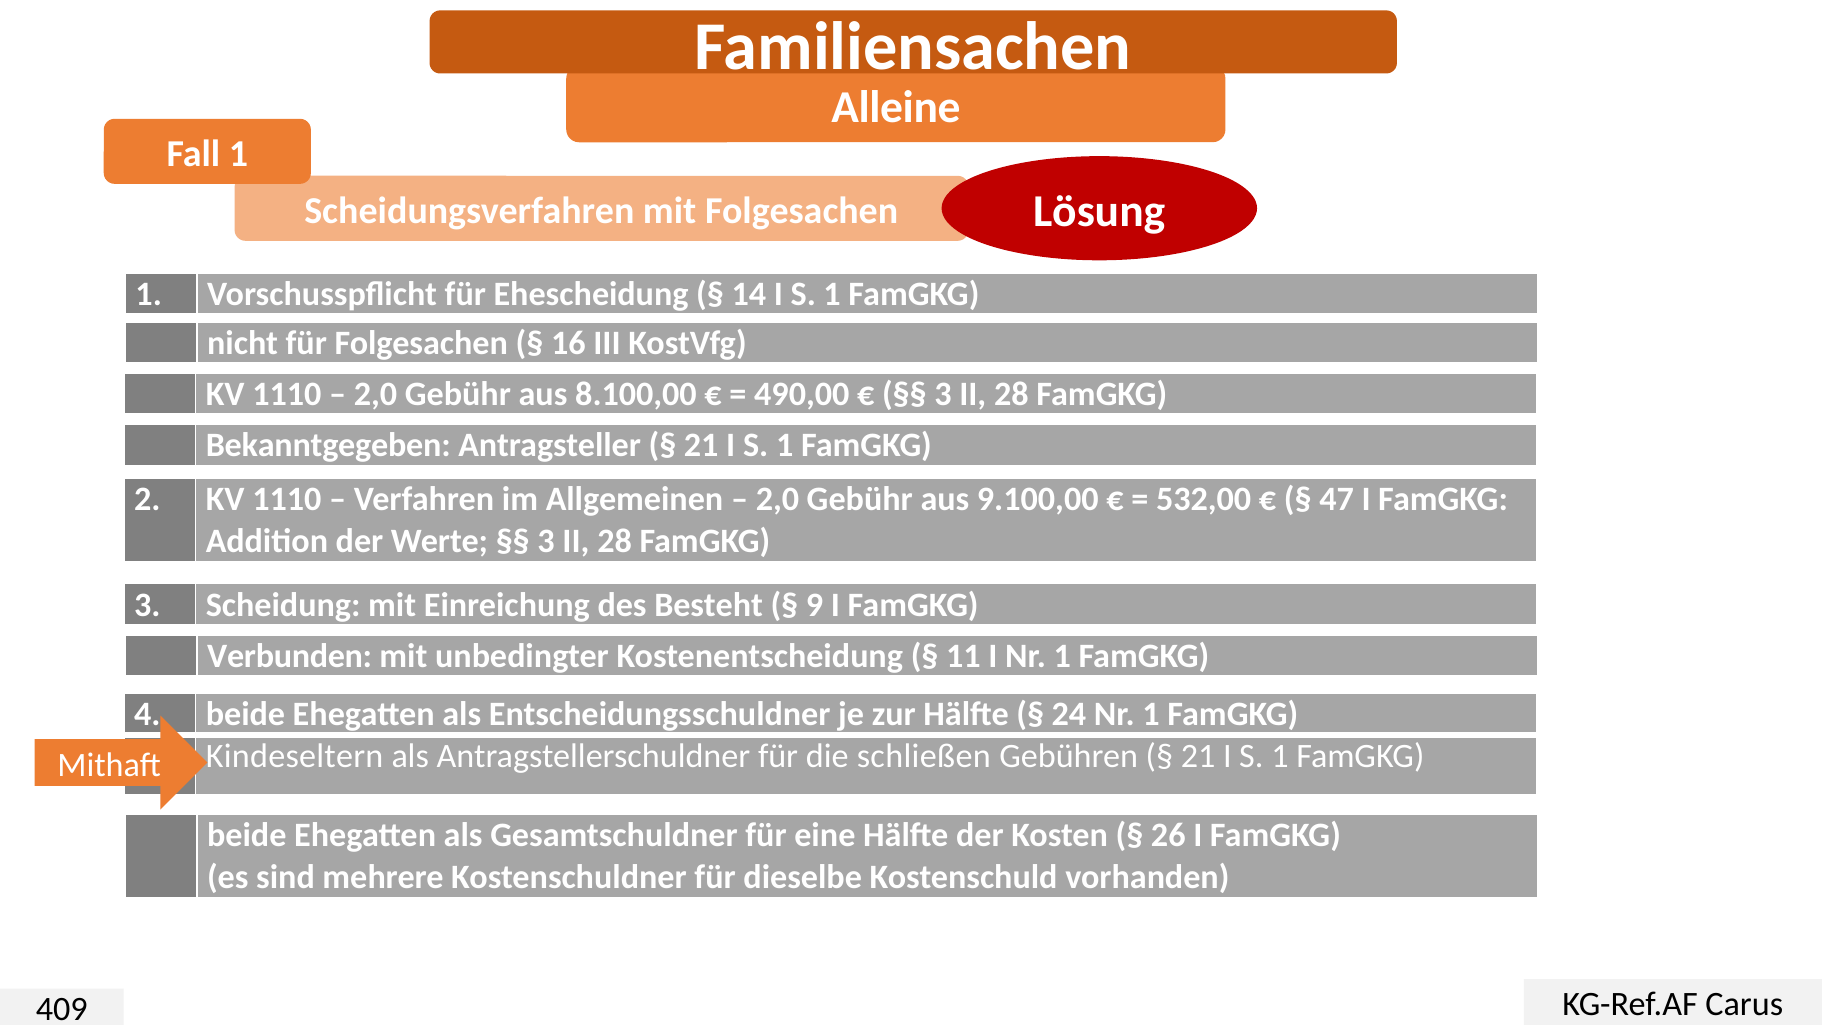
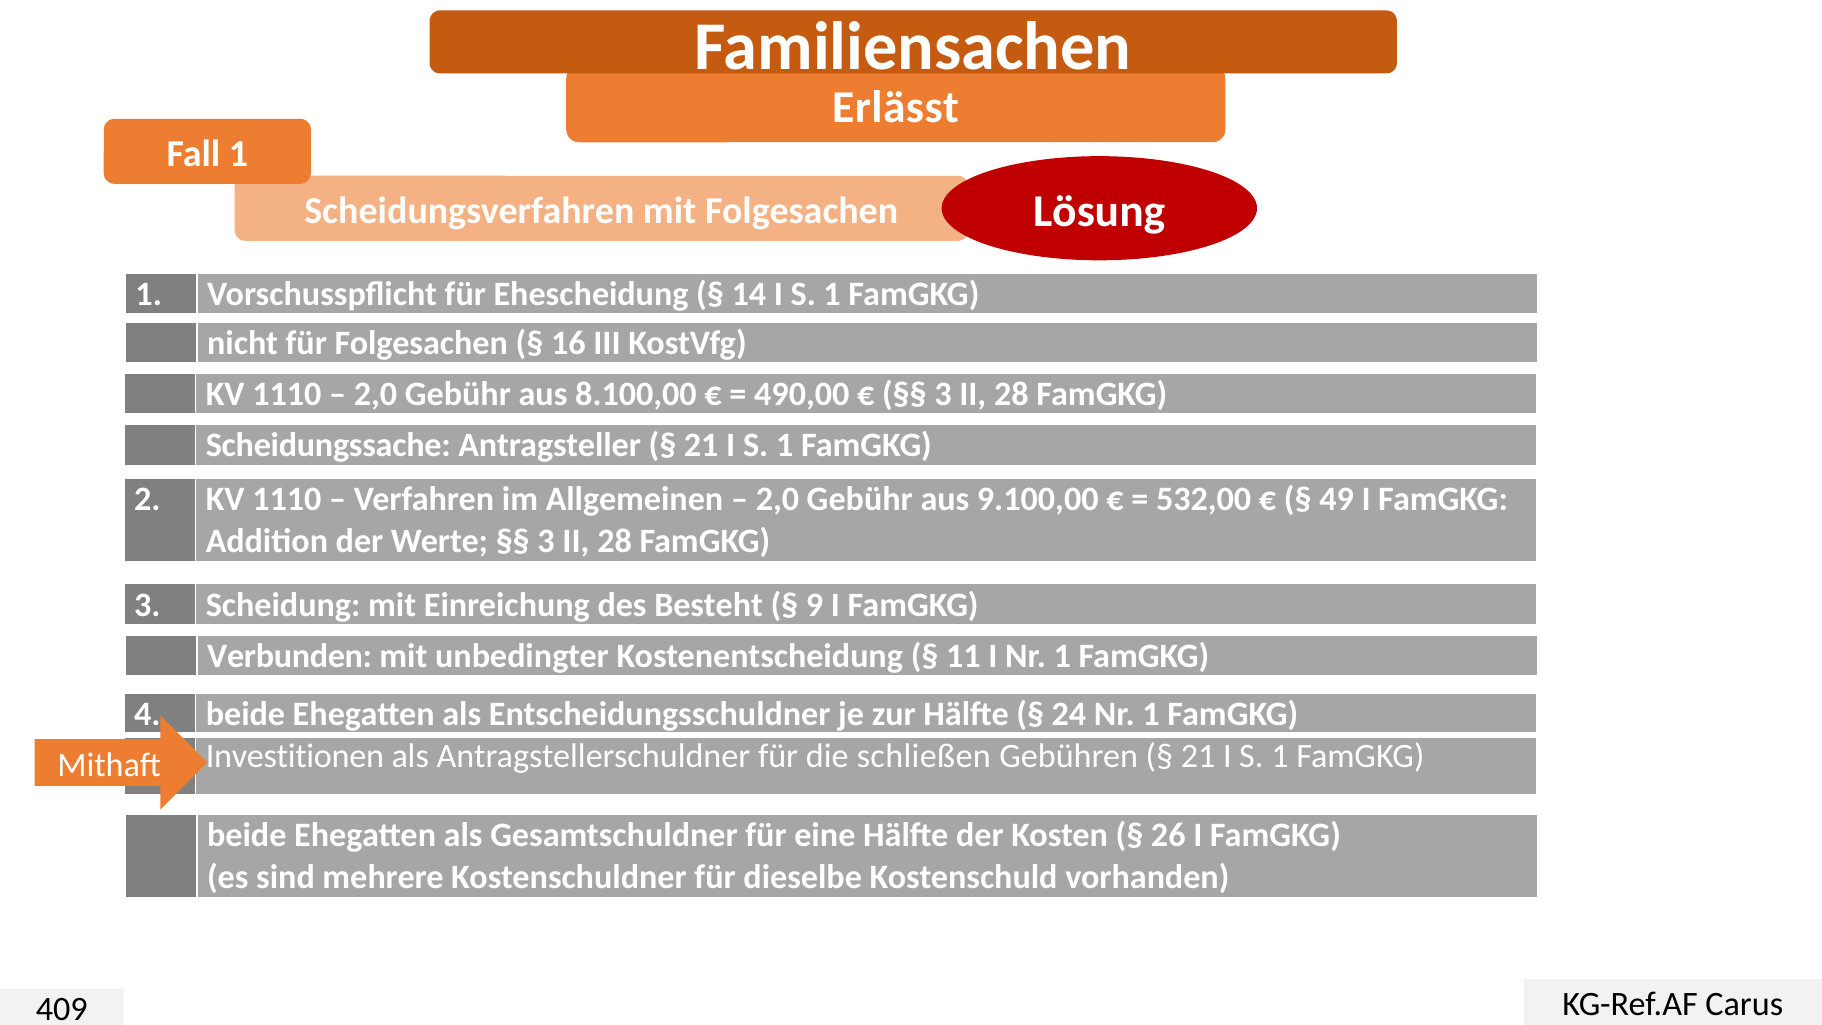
Alleine: Alleine -> Erlässt (896, 107)
Bekanntgegeben: Bekanntgegeben -> Scheidungssache (328, 446)
47: 47 -> 49 (1337, 500)
Kindeseltern: Kindeseltern -> Investitionen (295, 756)
